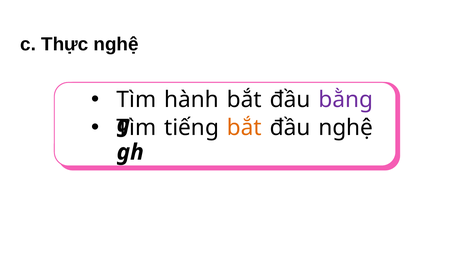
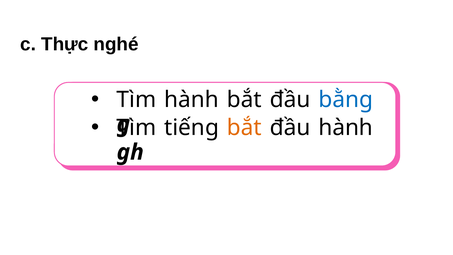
Thực nghệ: nghệ -> nghé (116, 44)
bằng colour: purple -> blue (346, 100)
đầu nghệ: nghệ -> hành (346, 128)
